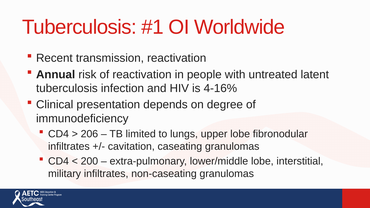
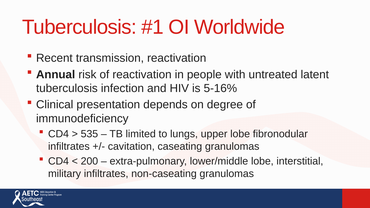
4-16%: 4-16% -> 5-16% (220, 88)
206: 206 -> 535 (89, 134)
